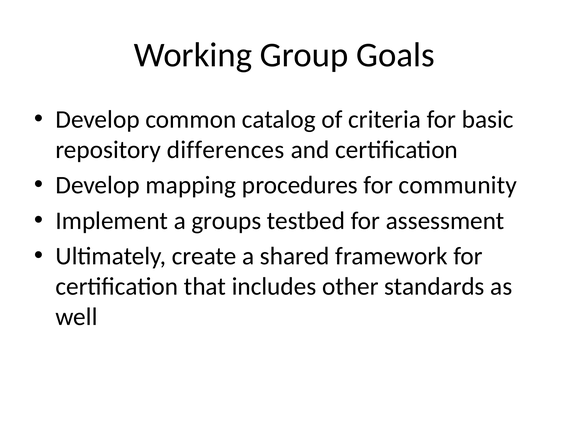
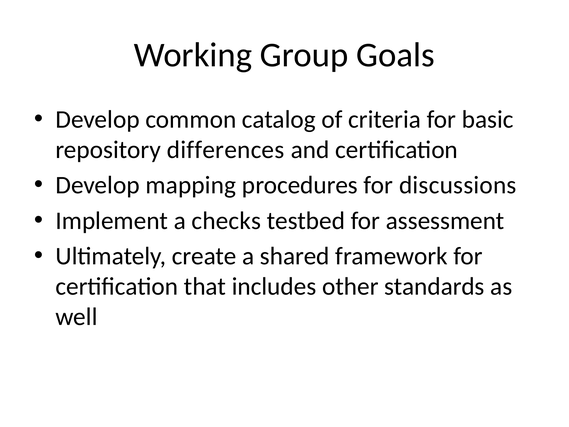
community: community -> discussions (458, 185)
groups: groups -> checks (226, 221)
